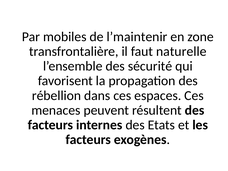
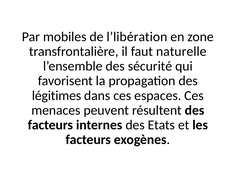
l’maintenir: l’maintenir -> l’libération (137, 37)
rébellion: rébellion -> légitimes (57, 96)
